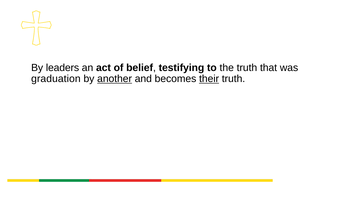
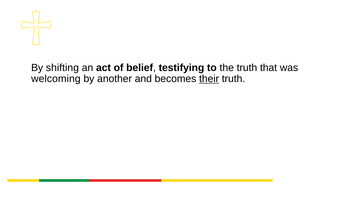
leaders: leaders -> shifting (62, 68)
graduation: graduation -> welcoming (56, 79)
another underline: present -> none (115, 79)
